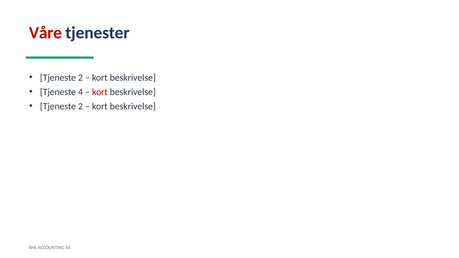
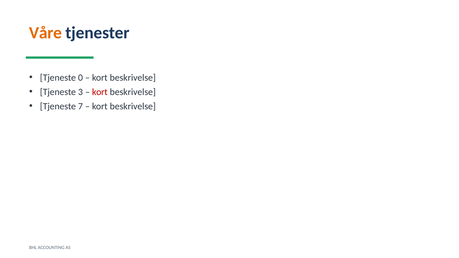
Våre colour: red -> orange (45, 33)
2: 2 -> 0 (80, 78)
4: 4 -> 3 (80, 92)
2: 2 -> 7 (80, 106)
